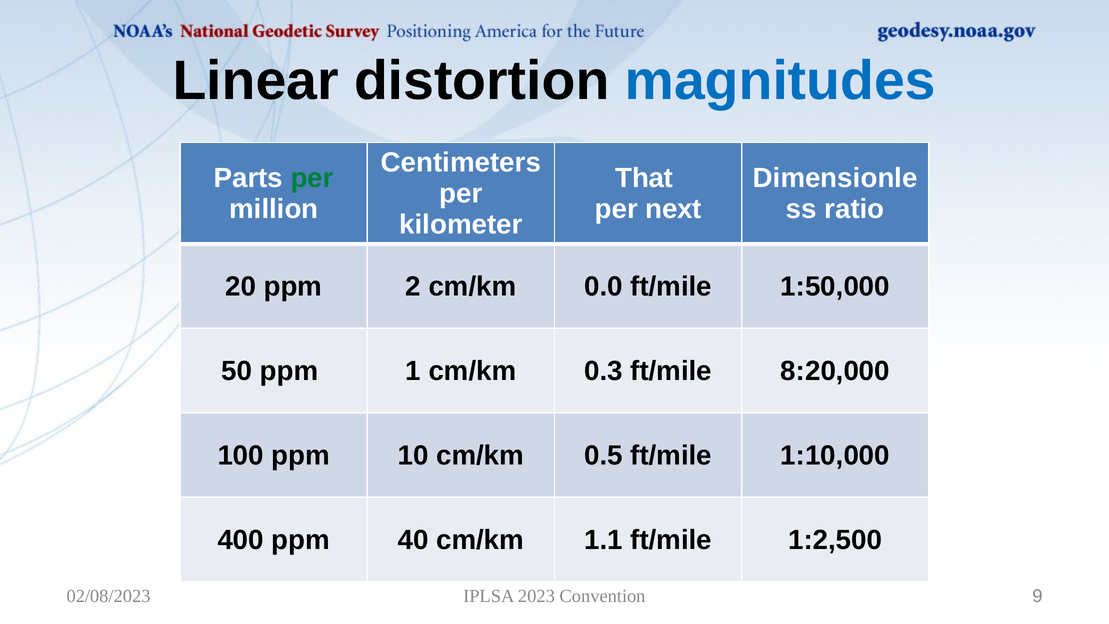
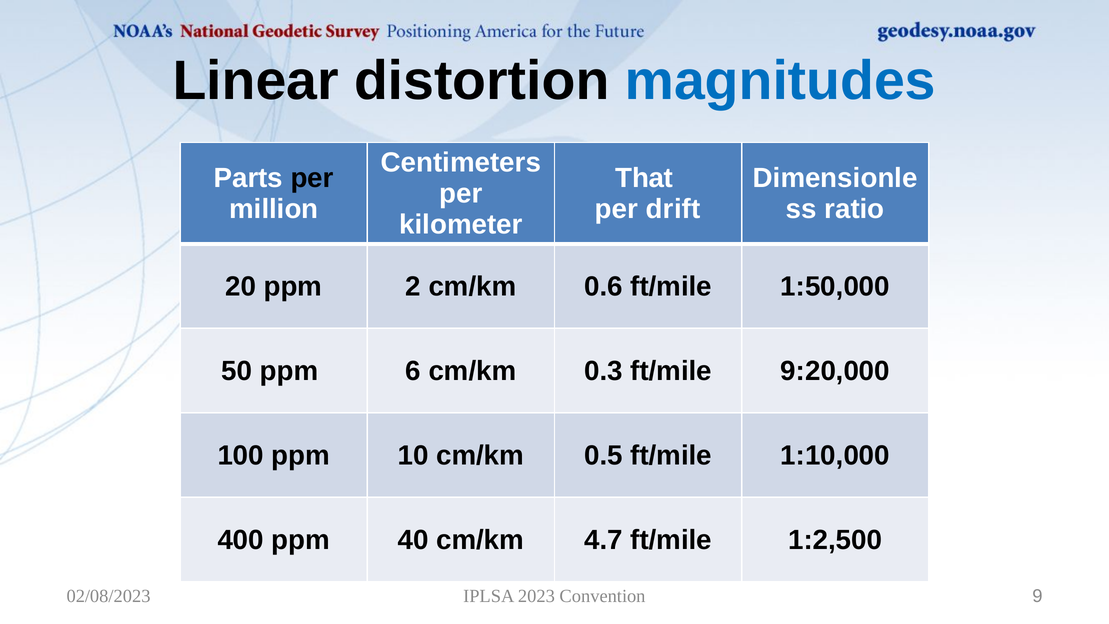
per colour: green -> black (312, 178)
next: next -> drift (673, 209)
0.0: 0.0 -> 0.6 (603, 287)
1: 1 -> 6 (413, 371)
8:20,000: 8:20,000 -> 9:20,000 (835, 371)
1.1: 1.1 -> 4.7 (603, 540)
